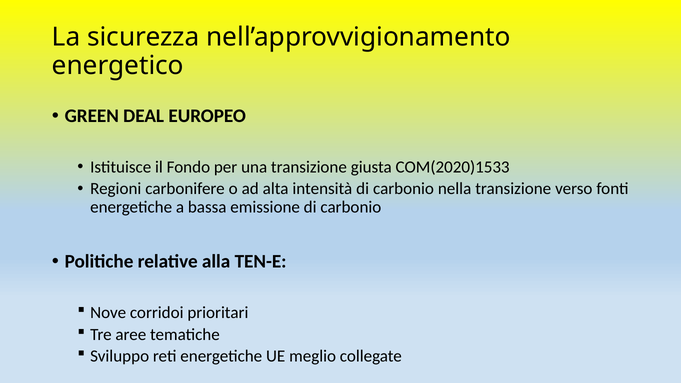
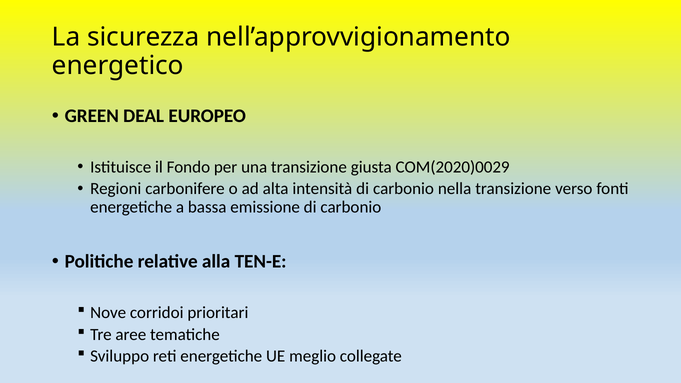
COM(2020)1533: COM(2020)1533 -> COM(2020)0029 (453, 167)
